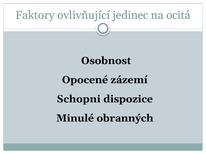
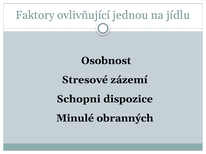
jedinec: jedinec -> jednou (130, 15)
ocitá: ocitá -> jídlu (178, 15)
Opocené: Opocené -> Stresové (85, 80)
